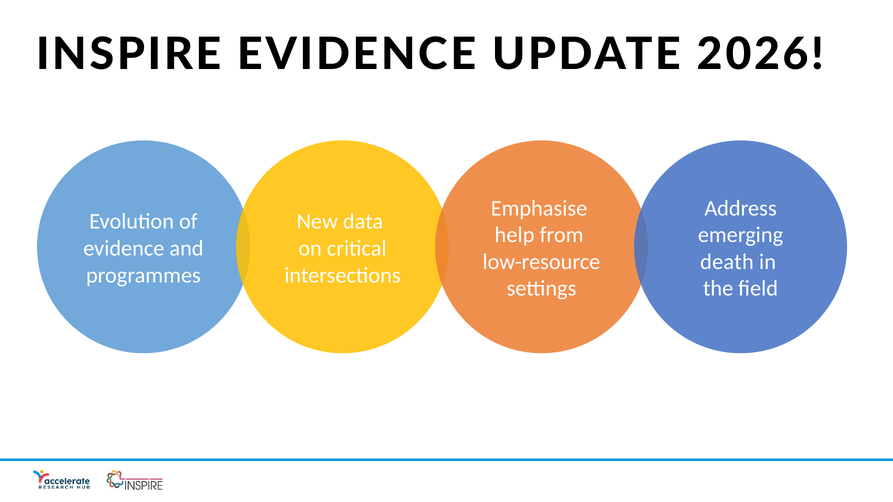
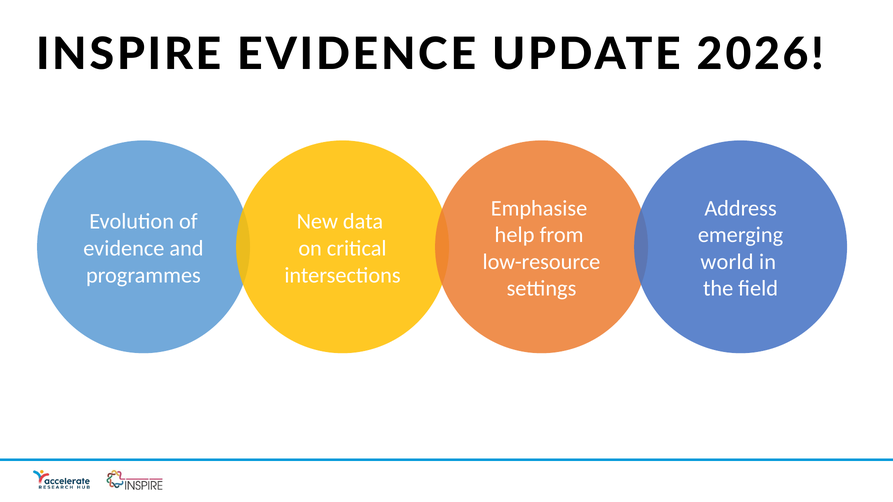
death: death -> world (727, 262)
